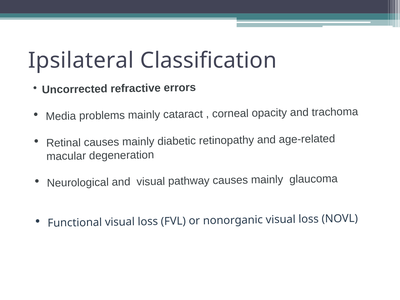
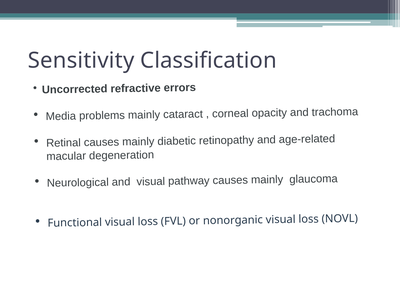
Ipsilateral: Ipsilateral -> Sensitivity (81, 60)
